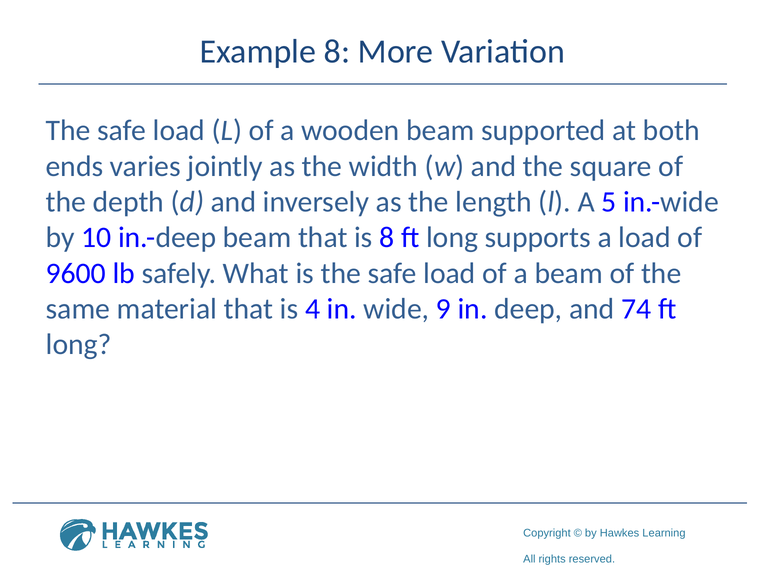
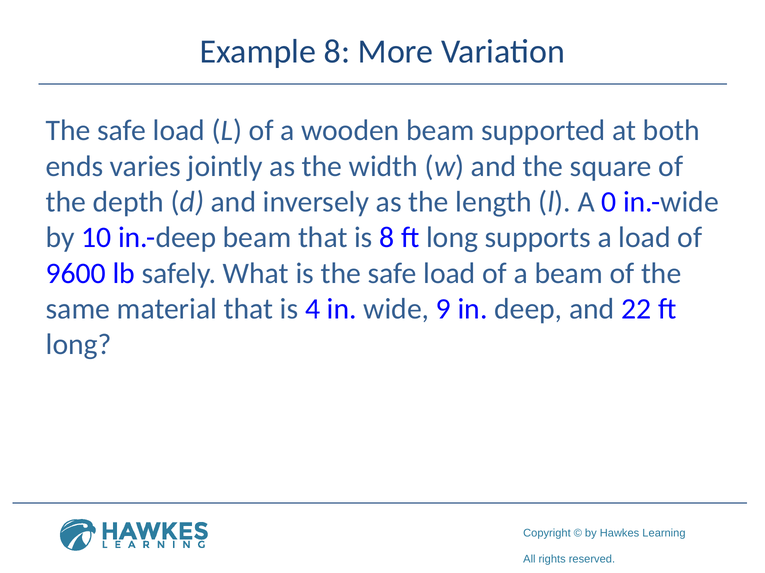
5: 5 -> 0 (609, 202)
74: 74 -> 22 (636, 309)
